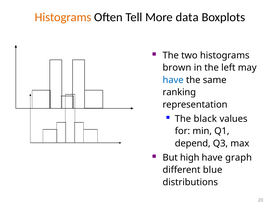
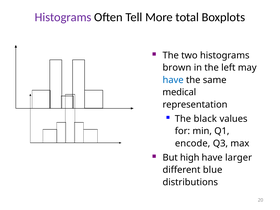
Histograms colour: orange -> purple (63, 17)
data: data -> total (187, 17)
ranking: ranking -> medical (179, 92)
depend: depend -> encode (193, 143)
graph: graph -> larger (239, 158)
